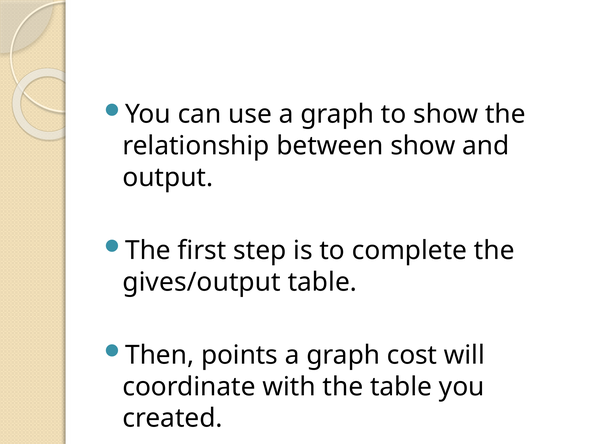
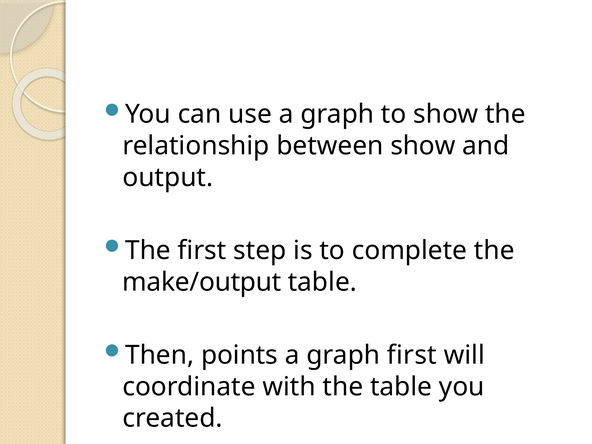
gives/output: gives/output -> make/output (202, 282)
graph cost: cost -> first (412, 355)
